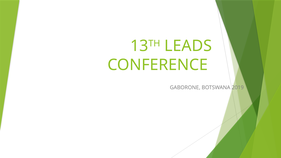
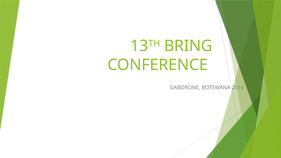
LEADS: LEADS -> BRING (188, 46)
